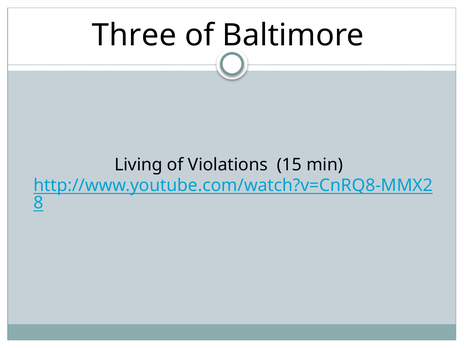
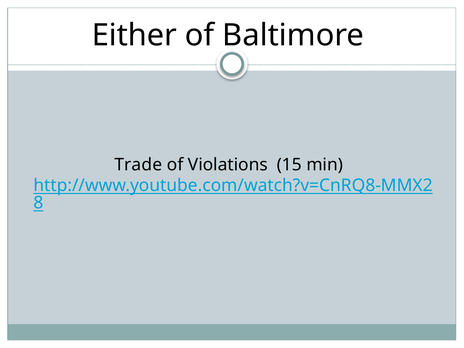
Three: Three -> Either (134, 35)
Living: Living -> Trade (138, 165)
